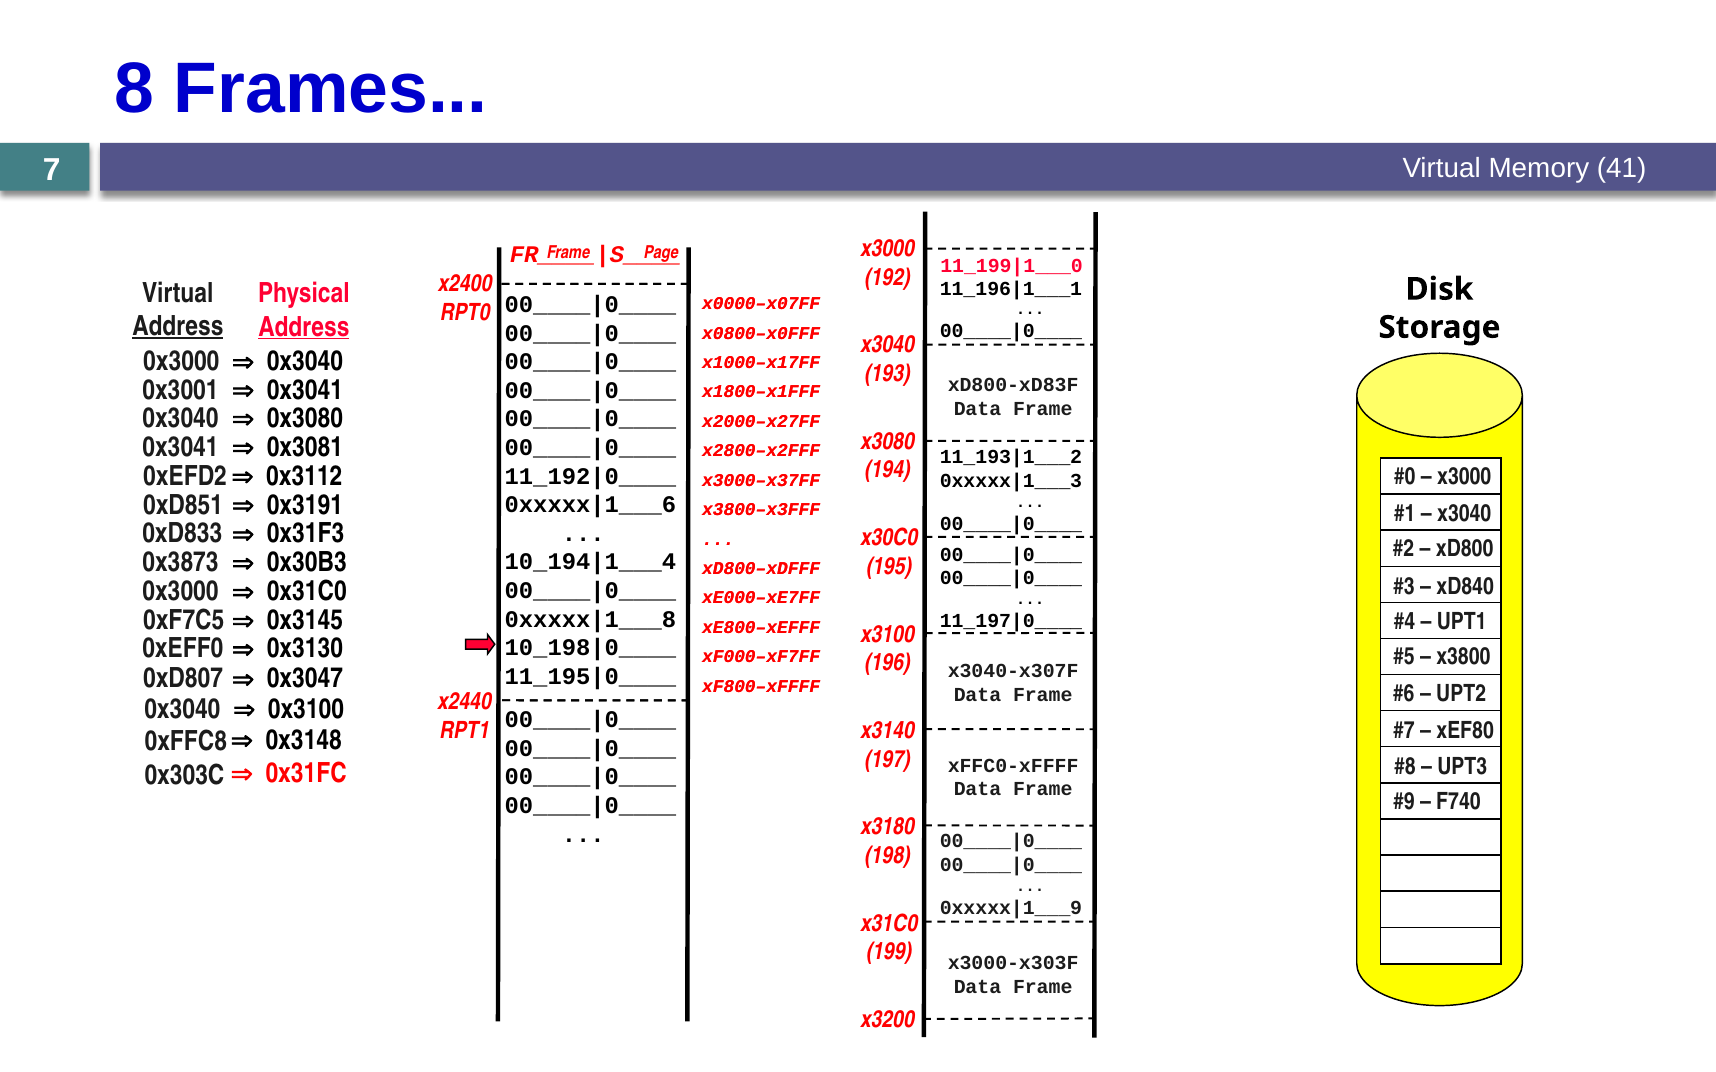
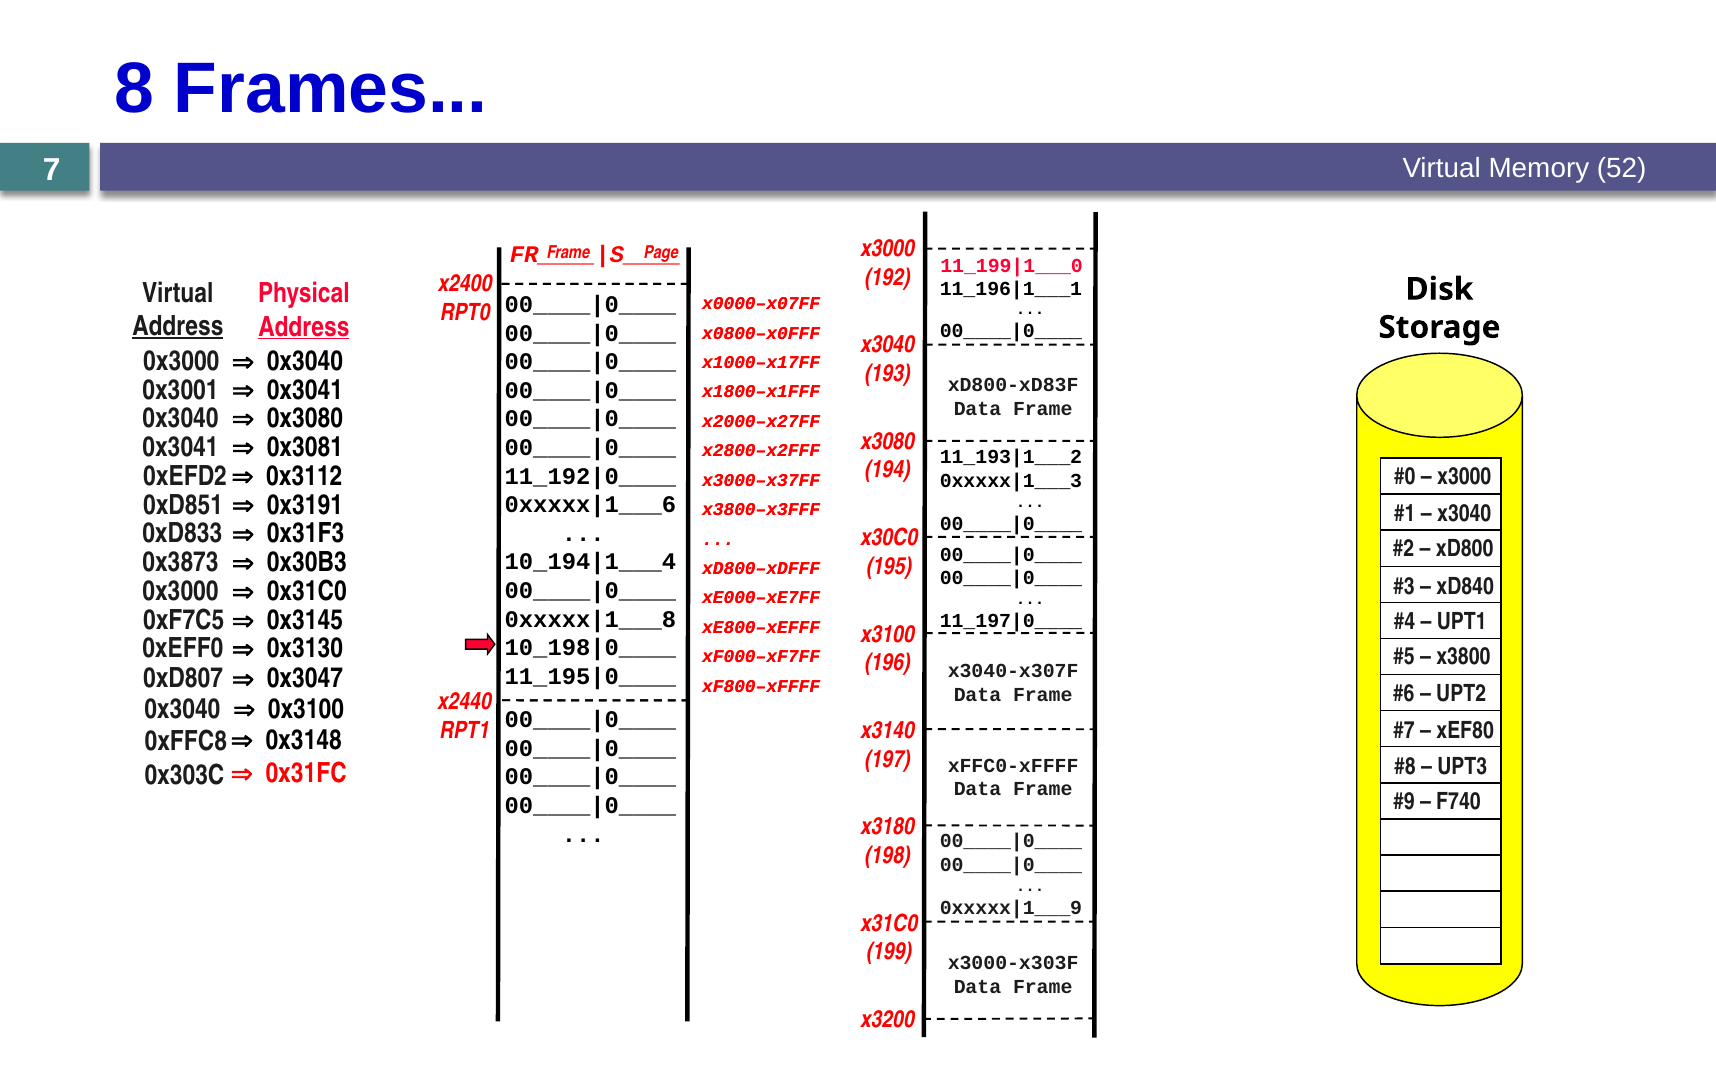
41: 41 -> 52 (1622, 168)
